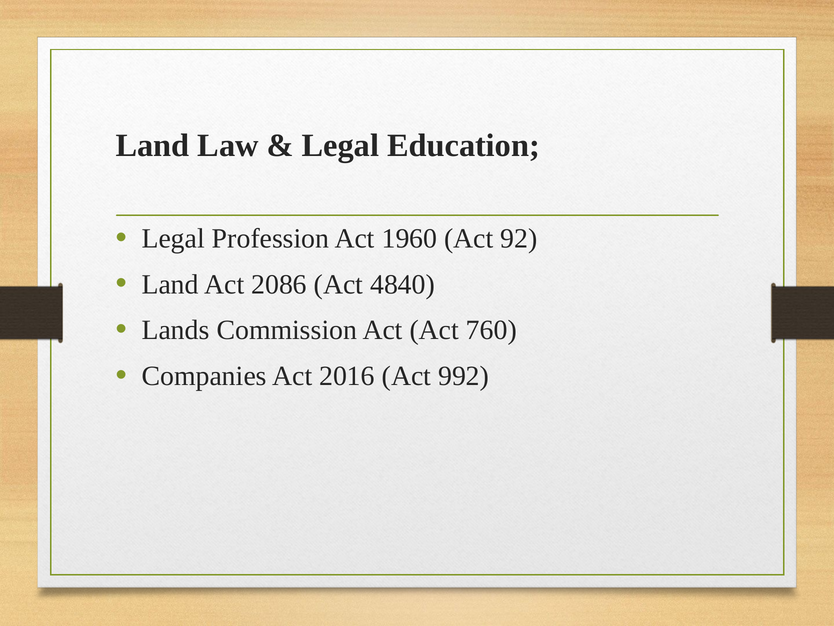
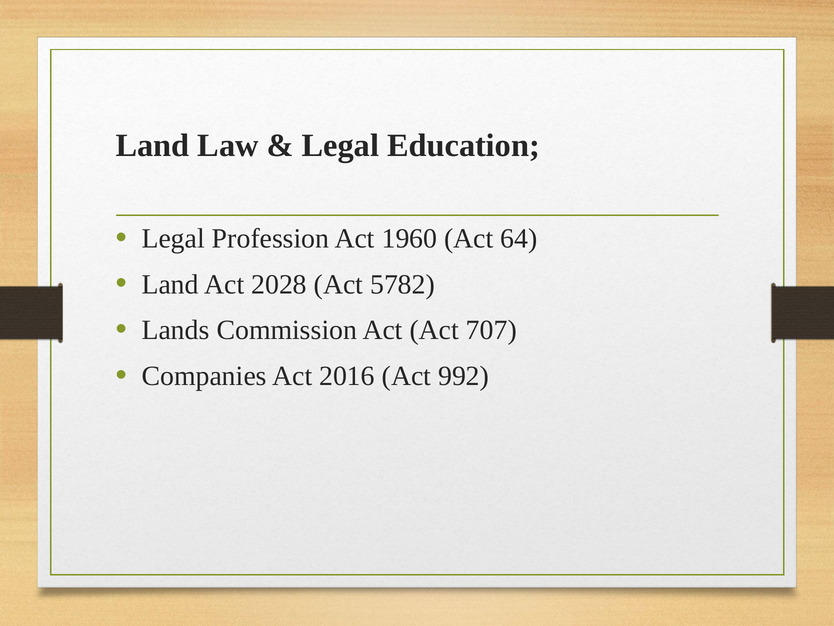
92: 92 -> 64 (519, 238)
2086: 2086 -> 2028 (279, 284)
4840: 4840 -> 5782 (403, 284)
760: 760 -> 707 (491, 330)
